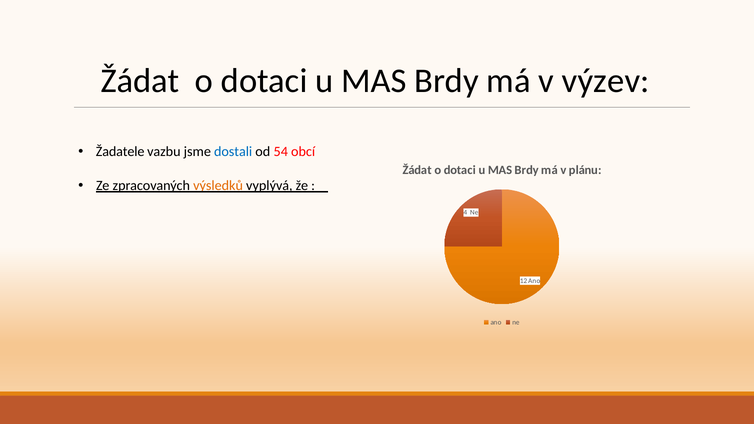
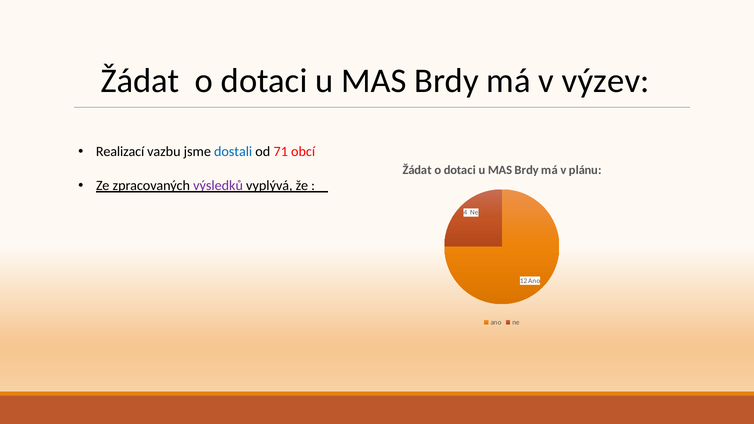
Žadatele: Žadatele -> Realizací (120, 152)
54: 54 -> 71 (281, 152)
výsledků colour: orange -> purple (218, 186)
